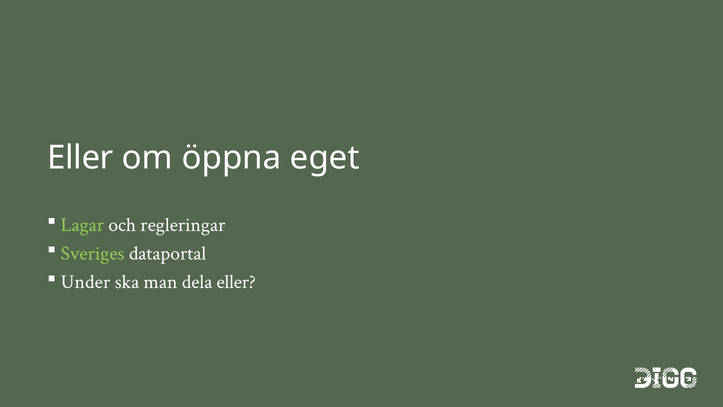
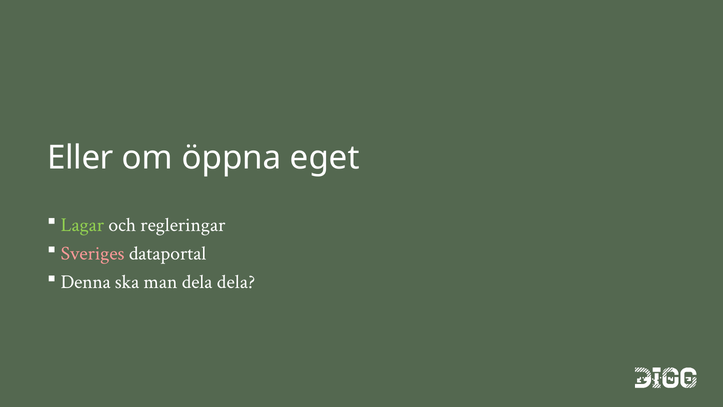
Sveriges colour: light green -> pink (93, 253)
Under: Under -> Denna (86, 282)
dela eller: eller -> dela (236, 282)
